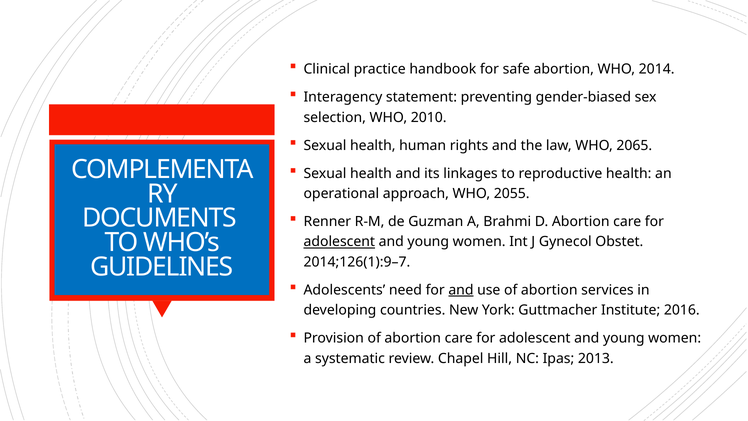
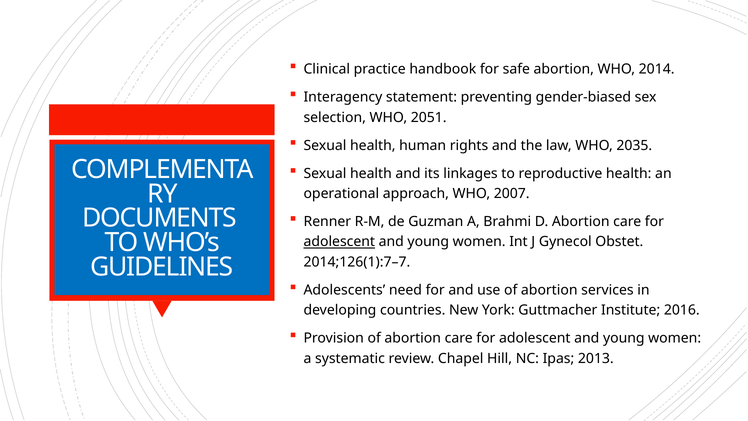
2010: 2010 -> 2051 (429, 117)
2065: 2065 -> 2035 (634, 145)
2055: 2055 -> 2007 (512, 194)
2014;126(1):9–7: 2014;126(1):9–7 -> 2014;126(1):7–7 (357, 262)
and underline: present -> none (461, 290)
